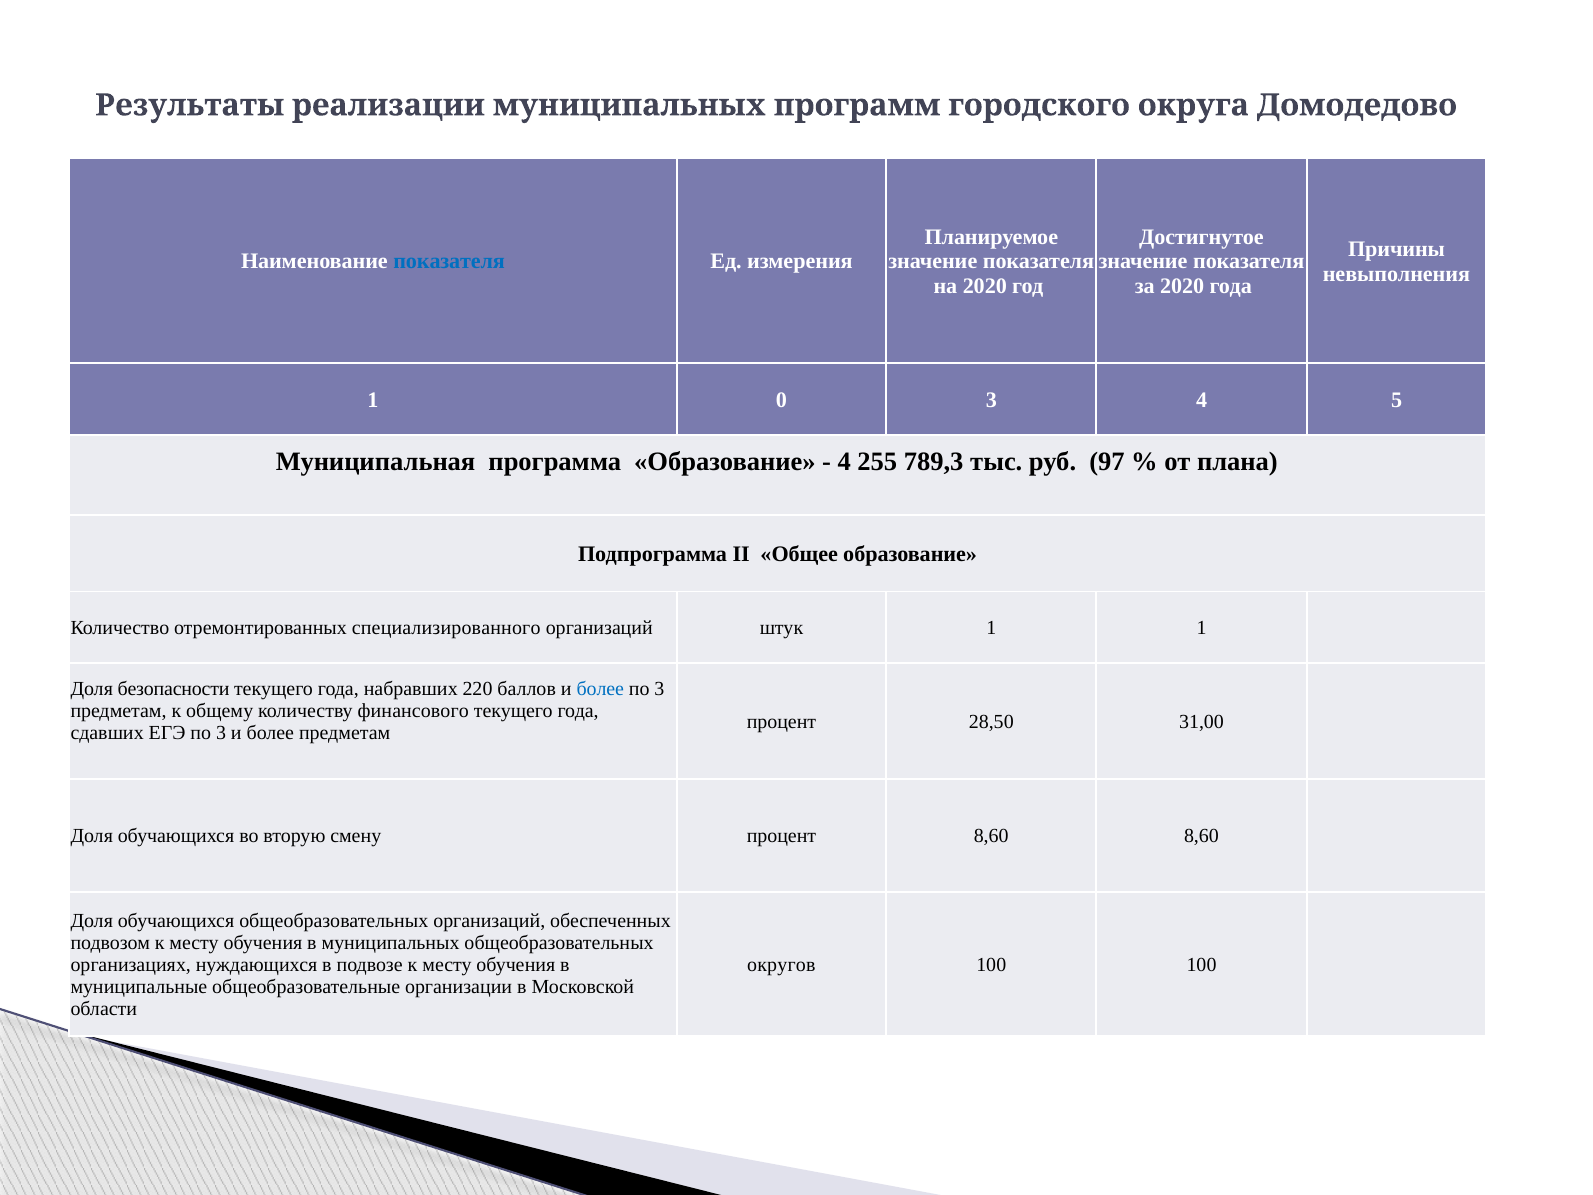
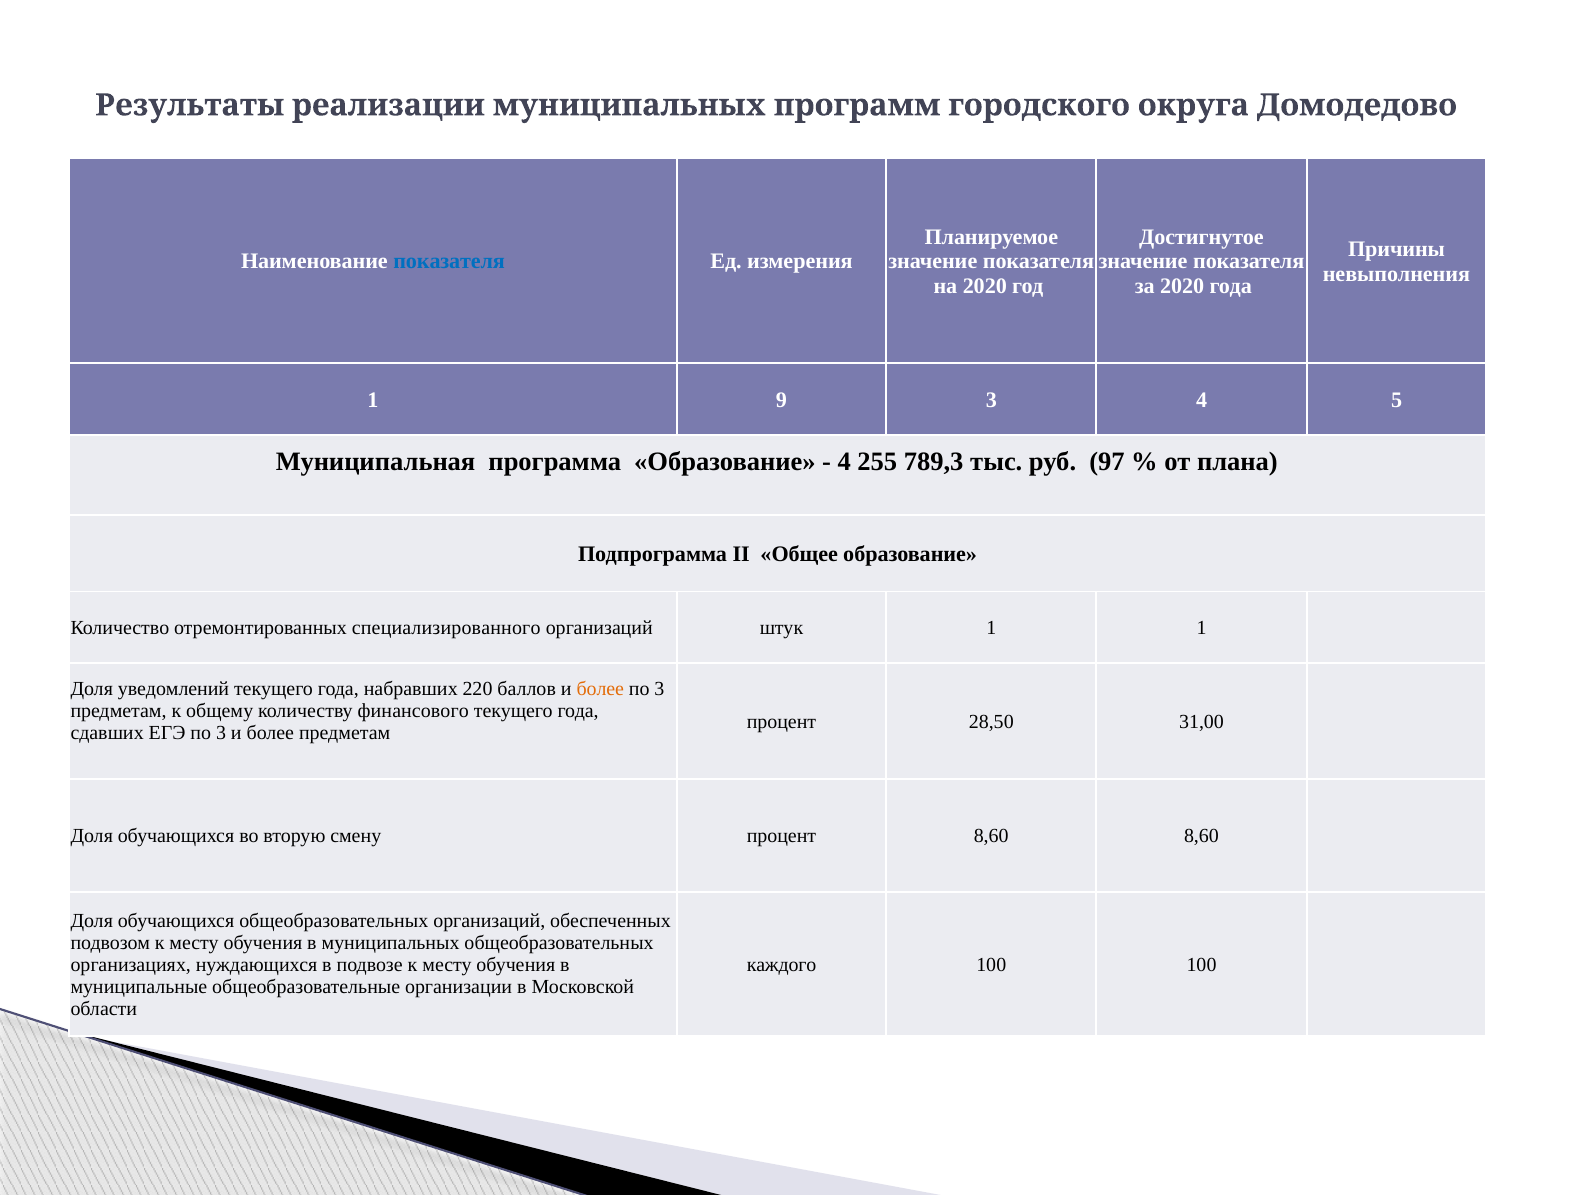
0: 0 -> 9 (782, 400)
безопасности: безопасности -> уведомлений (173, 688)
более colour: blue -> orange (600, 688)
округов: округов -> каждого (782, 965)
